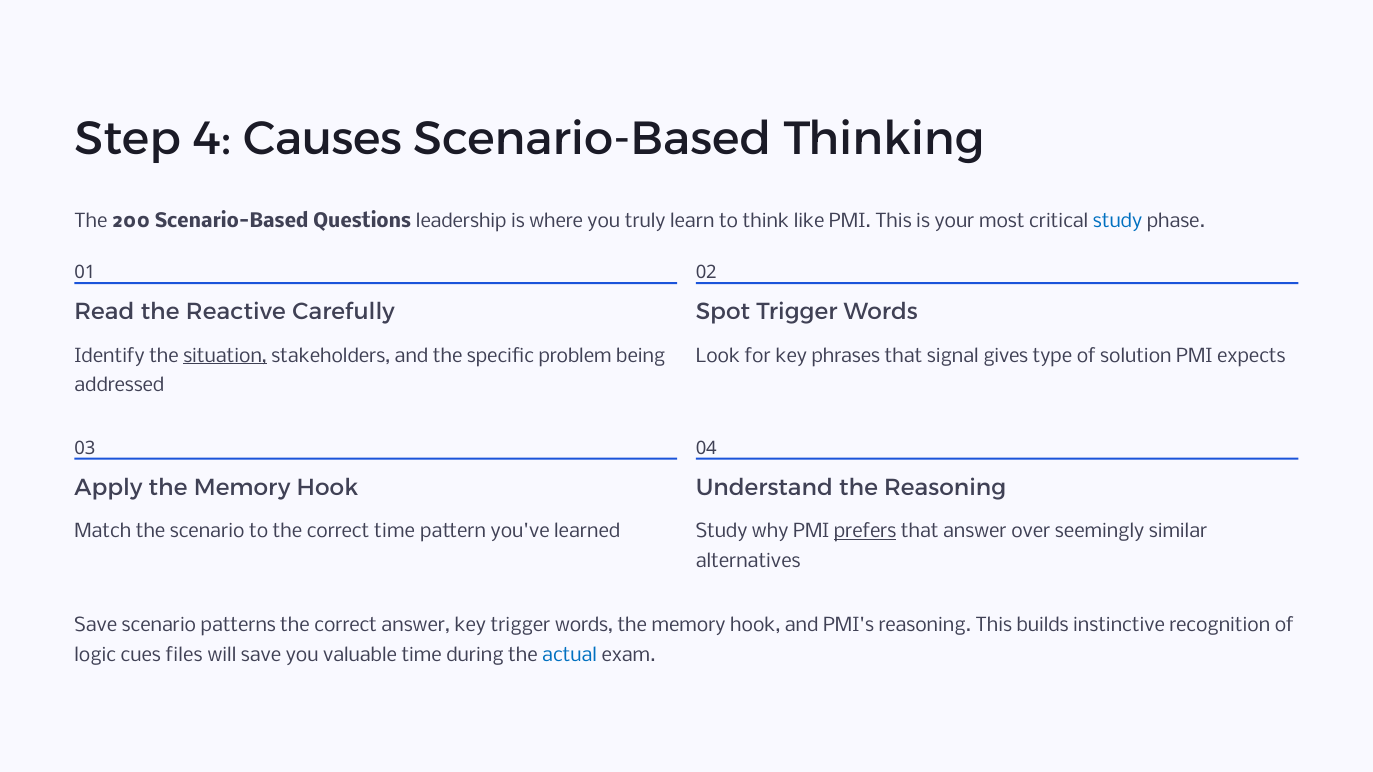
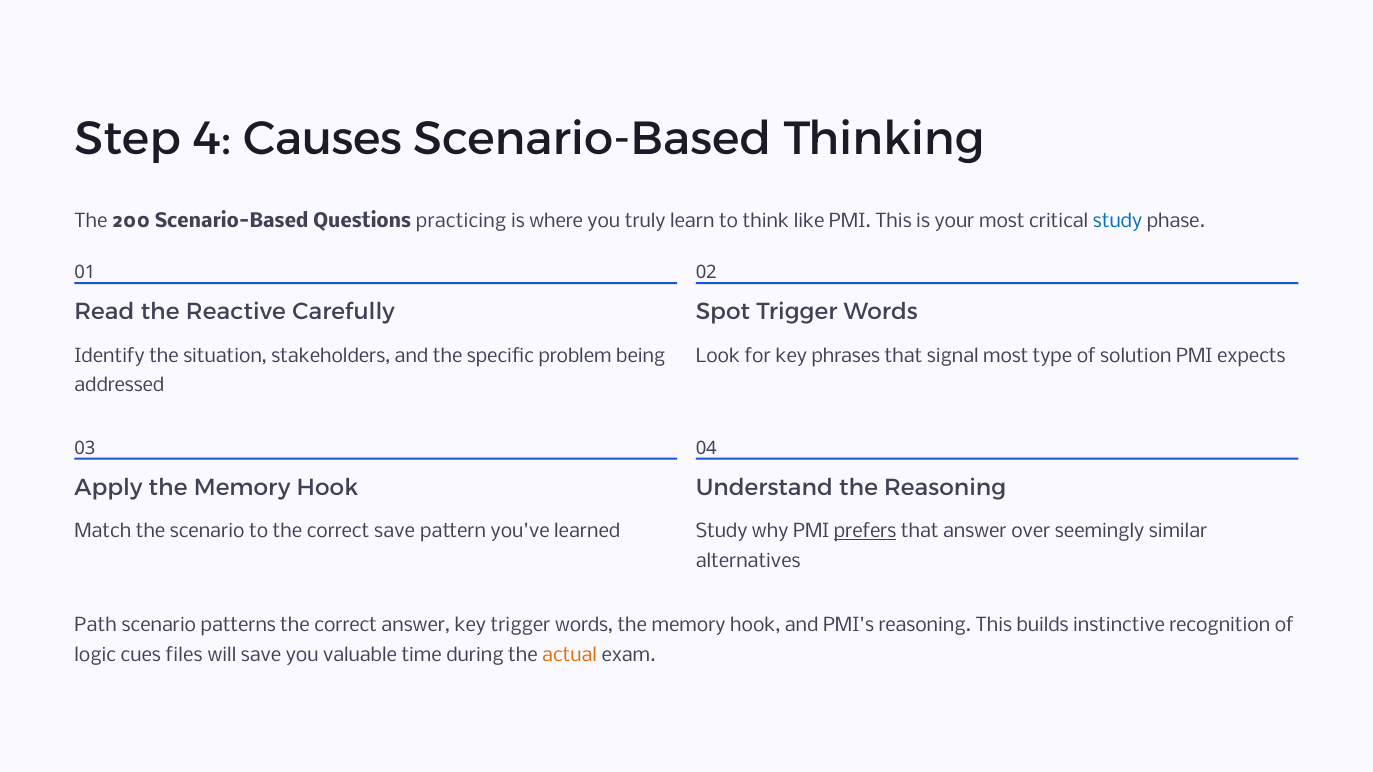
leadership: leadership -> practicing (461, 222)
situation underline: present -> none (225, 356)
signal gives: gives -> most (1006, 356)
correct time: time -> save (395, 532)
Save: Save -> Path (96, 626)
actual colour: blue -> orange (570, 656)
